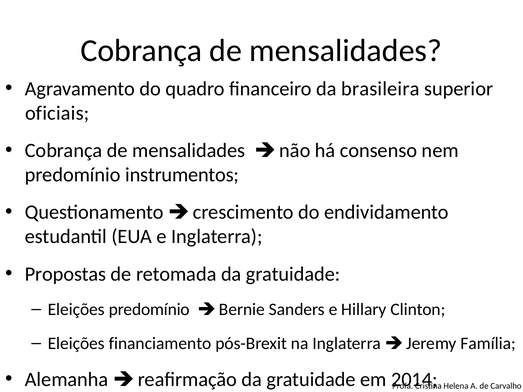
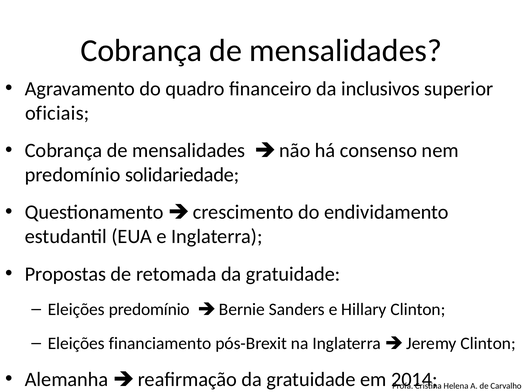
brasileira: brasileira -> inclusivos (381, 89)
instrumentos: instrumentos -> solidariedade (182, 175)
Jeremy Família: Família -> Clinton (488, 344)
